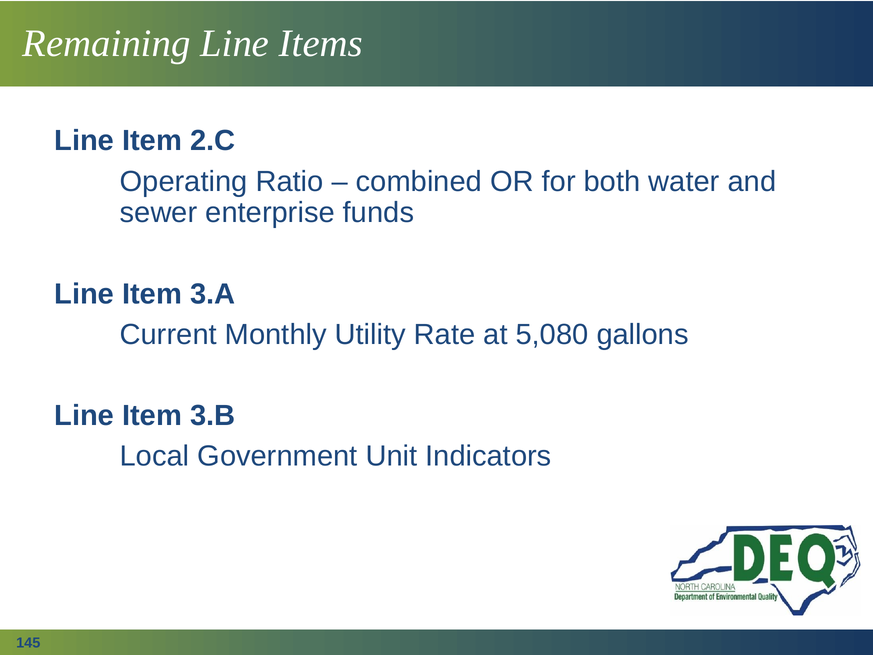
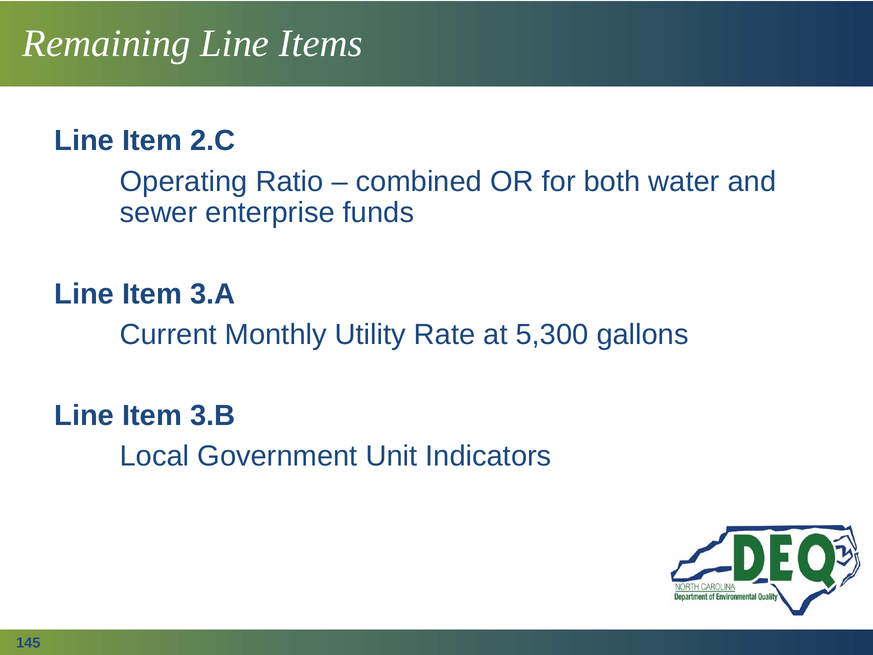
5,080: 5,080 -> 5,300 (552, 334)
